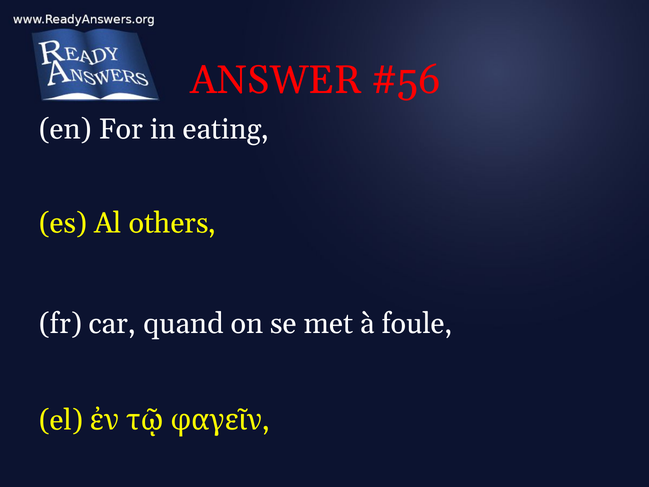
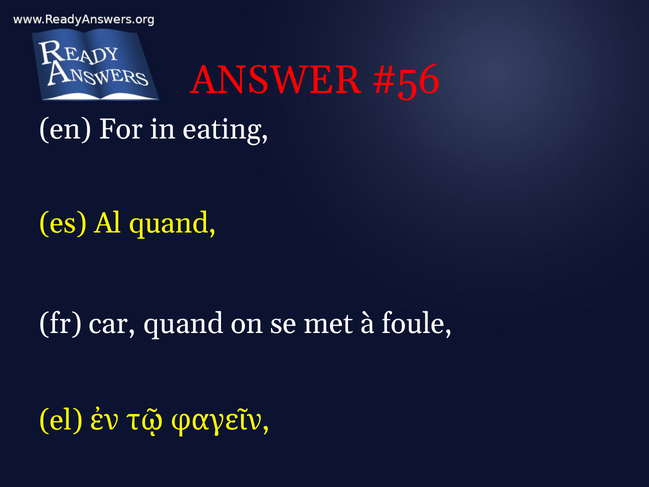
Al others: others -> quand (172, 223)
